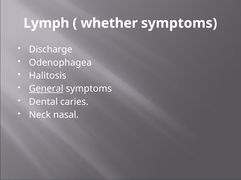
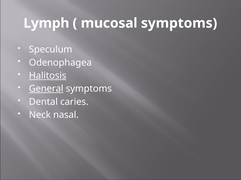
whether: whether -> mucosal (109, 23)
Discharge: Discharge -> Speculum (51, 50)
Halitosis underline: none -> present (48, 76)
